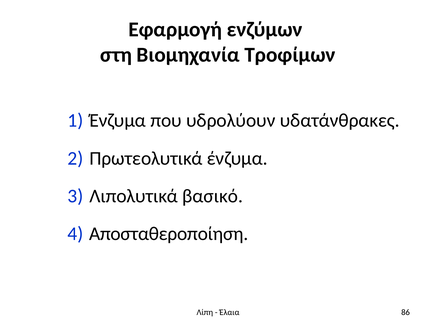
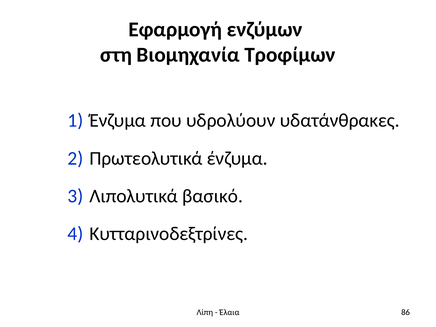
Αποσταθεροποίηση: Αποσταθεροποίηση -> Κυτταρινοδεξτρίνες (169, 234)
